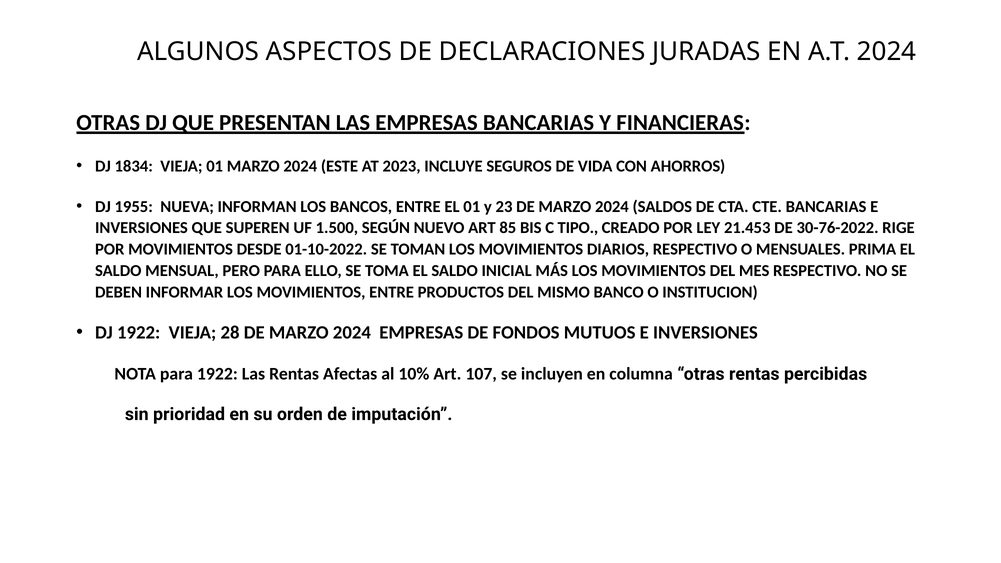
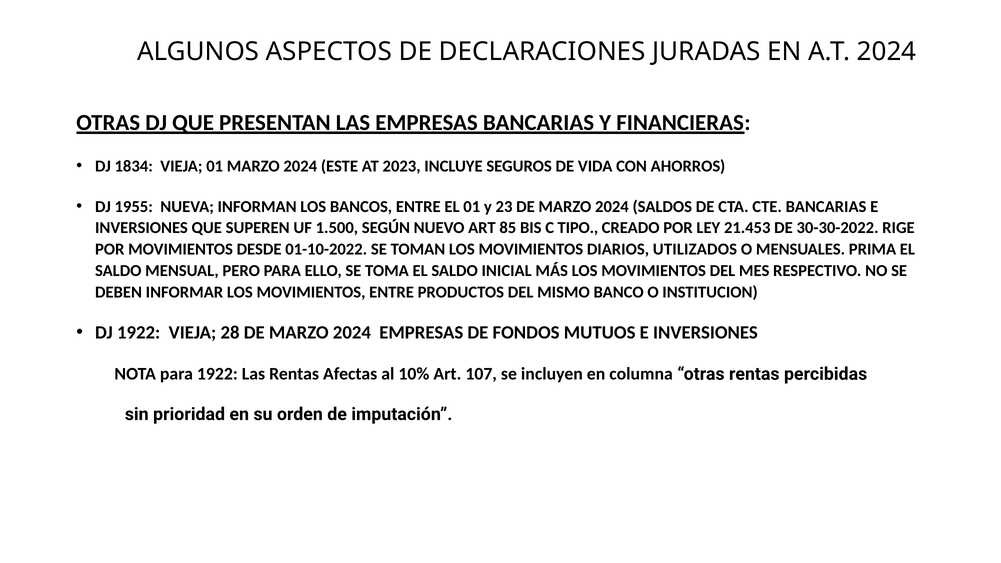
30-76-2022: 30-76-2022 -> 30-30-2022 (838, 228)
DIARIOS RESPECTIVO: RESPECTIVO -> UTILIZADOS (695, 249)
